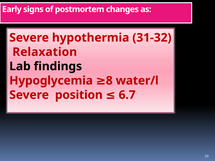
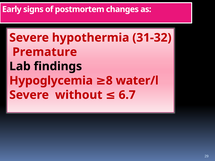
Relaxation: Relaxation -> Premature (45, 52)
position: position -> without (79, 95)
